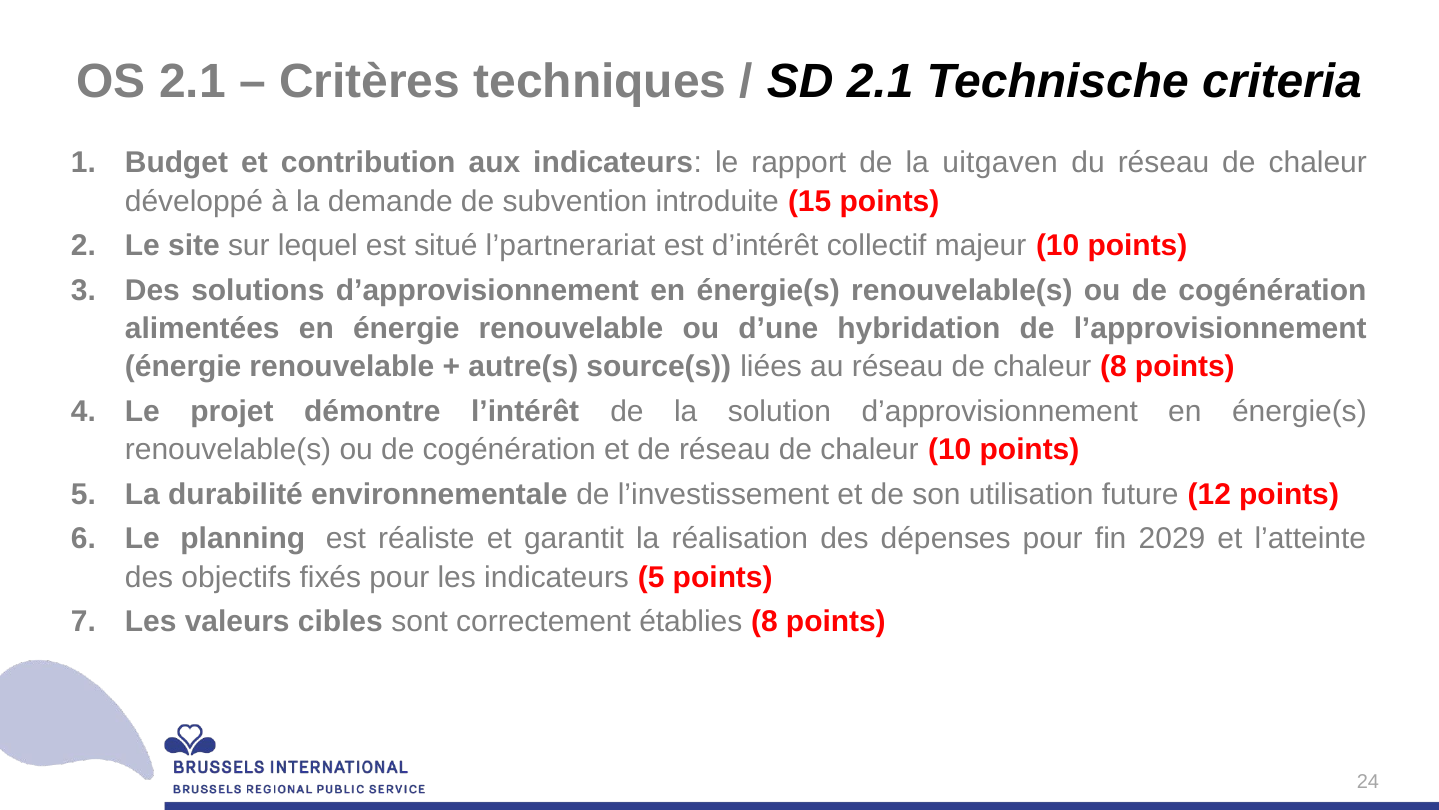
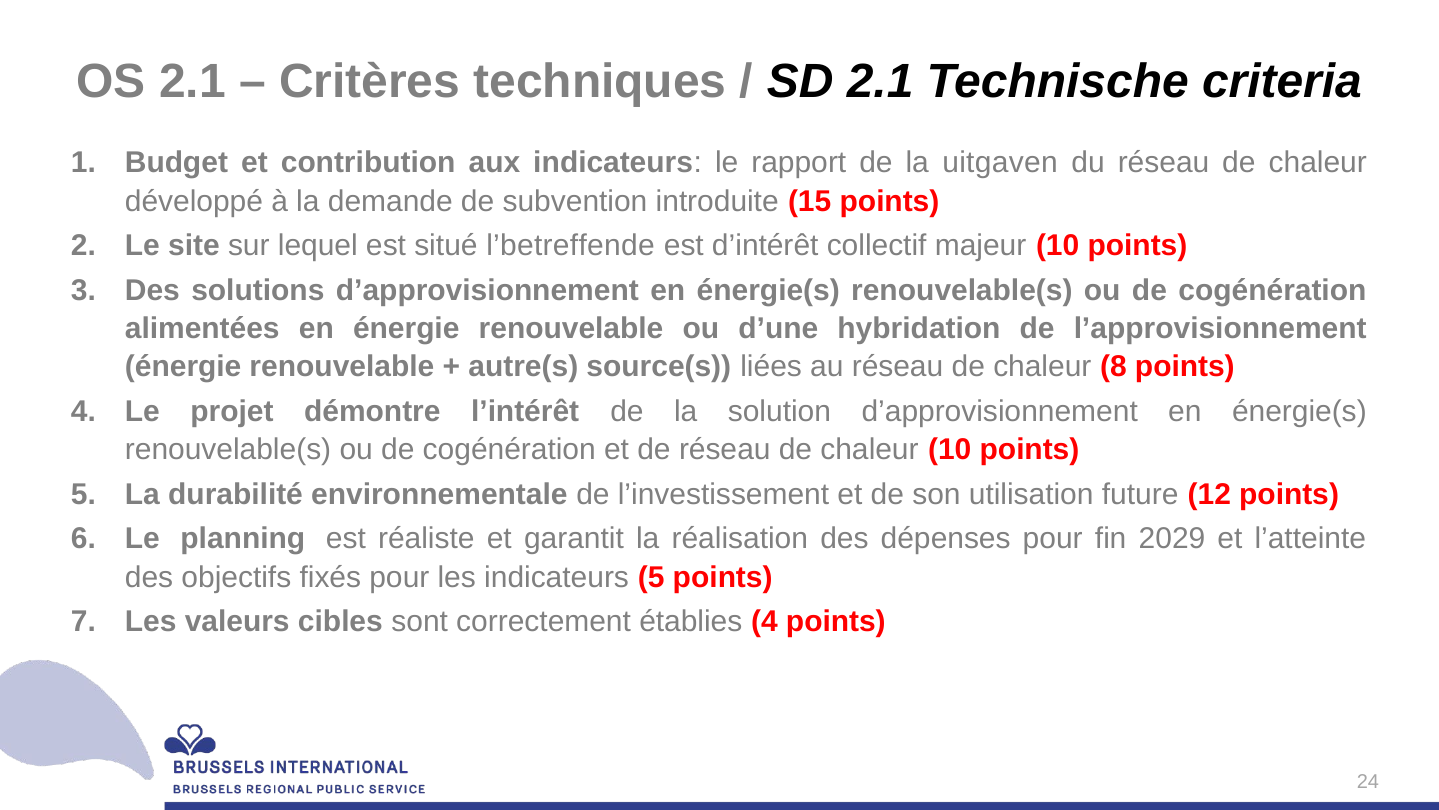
l’partnerariat: l’partnerariat -> l’betreffende (571, 245)
établies 8: 8 -> 4 (764, 622)
